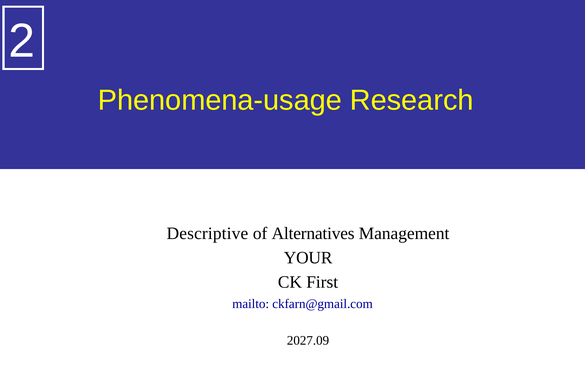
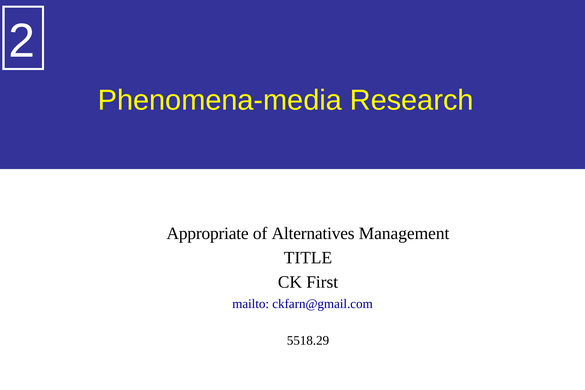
Phenomena-usage: Phenomena-usage -> Phenomena-media (220, 100)
Descriptive: Descriptive -> Appropriate (208, 233)
YOUR: YOUR -> TITLE (308, 258)
2027.09: 2027.09 -> 5518.29 (308, 340)
